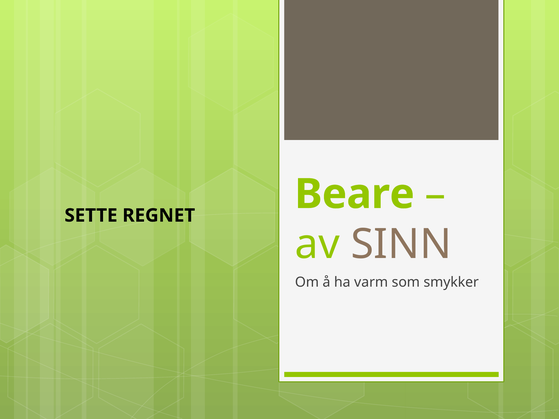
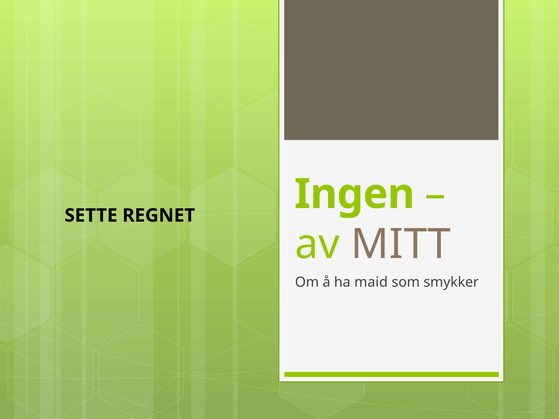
Beare: Beare -> Ingen (355, 194)
SINN: SINN -> MITT (401, 245)
varm: varm -> maid (371, 282)
